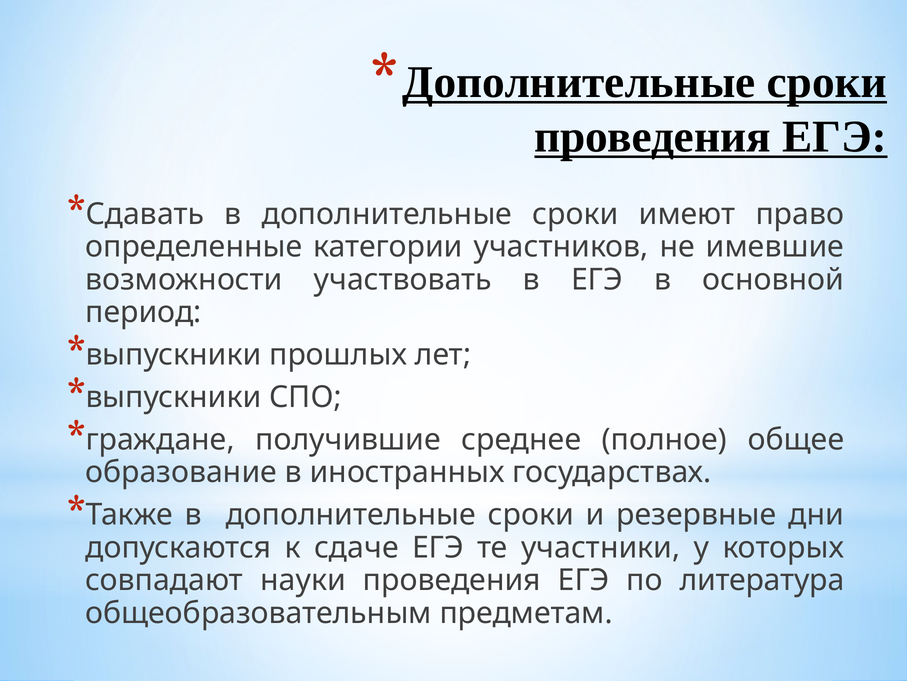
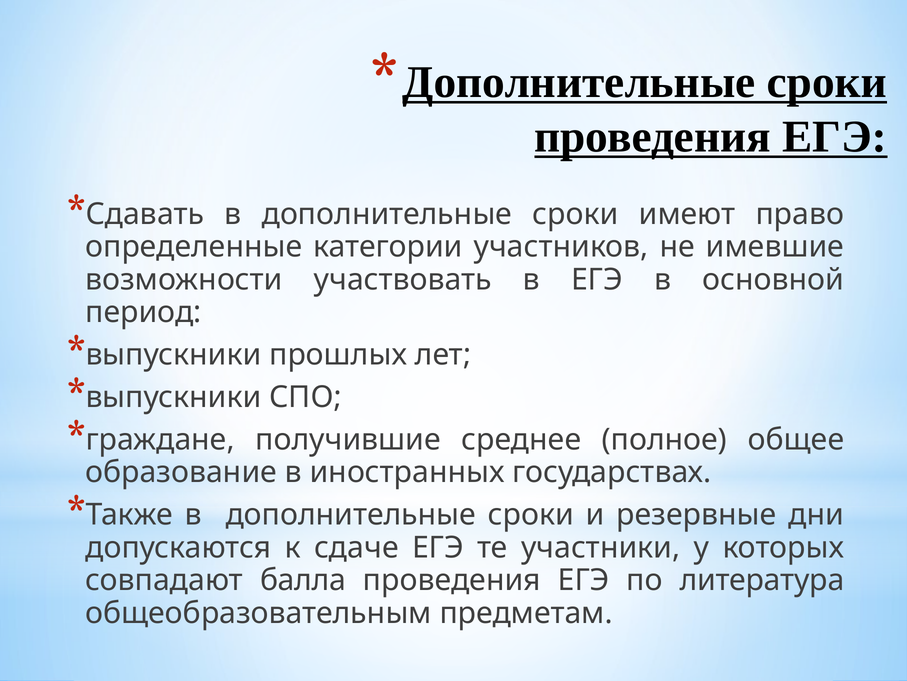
науки: науки -> балла (303, 580)
